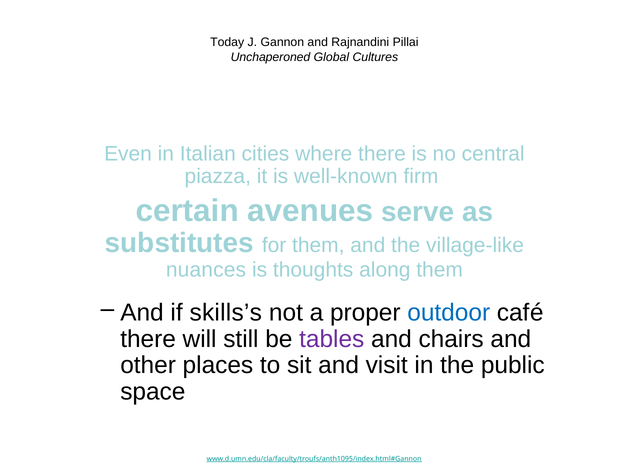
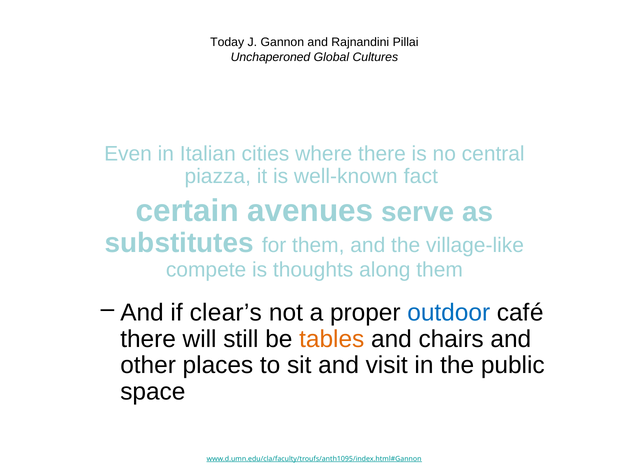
firm: firm -> fact (421, 176)
nuances: nuances -> compete (206, 270)
skills’s: skills’s -> clear’s (226, 312)
tables colour: purple -> orange (332, 339)
